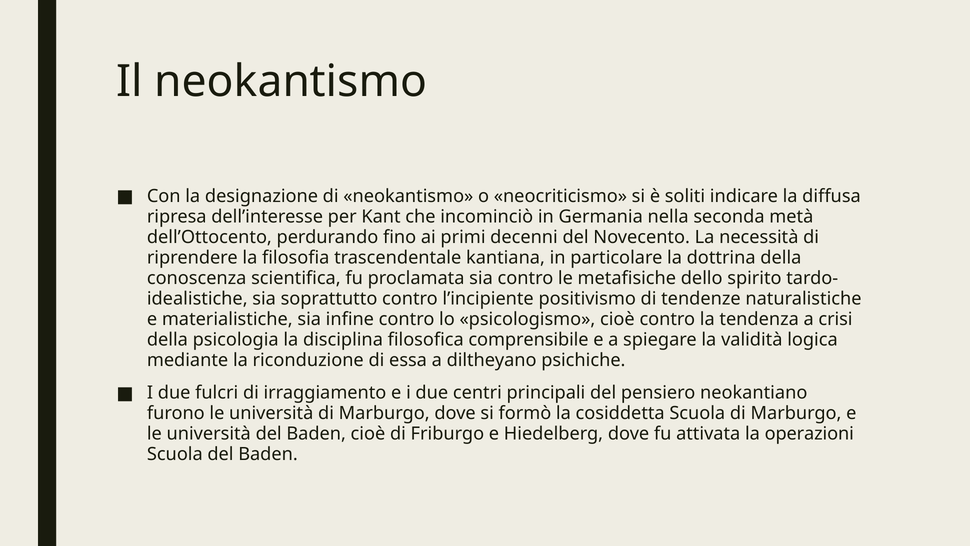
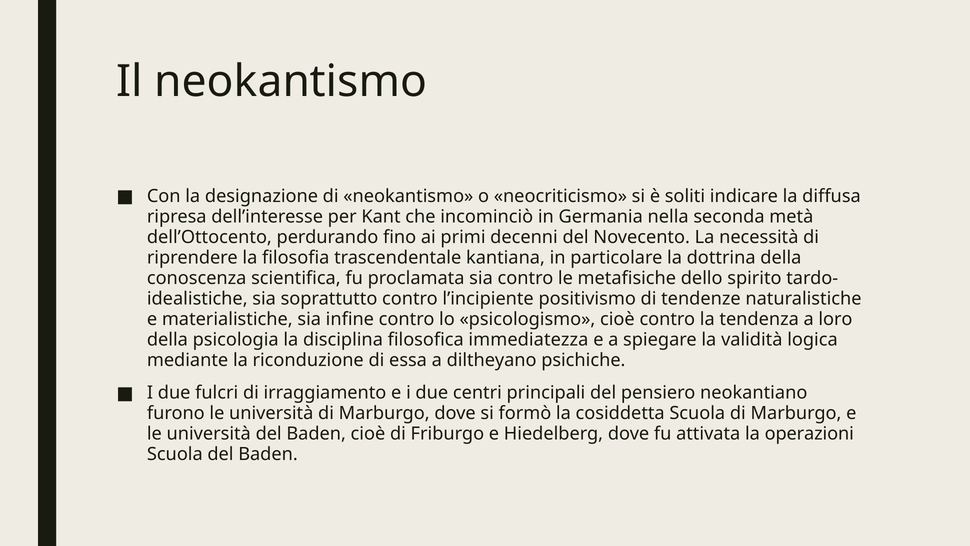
crisi: crisi -> loro (835, 319)
comprensibile: comprensibile -> immediatezza (528, 339)
